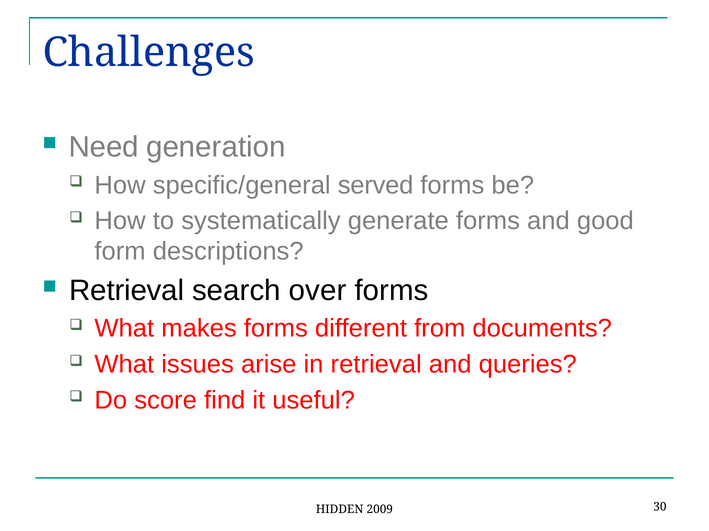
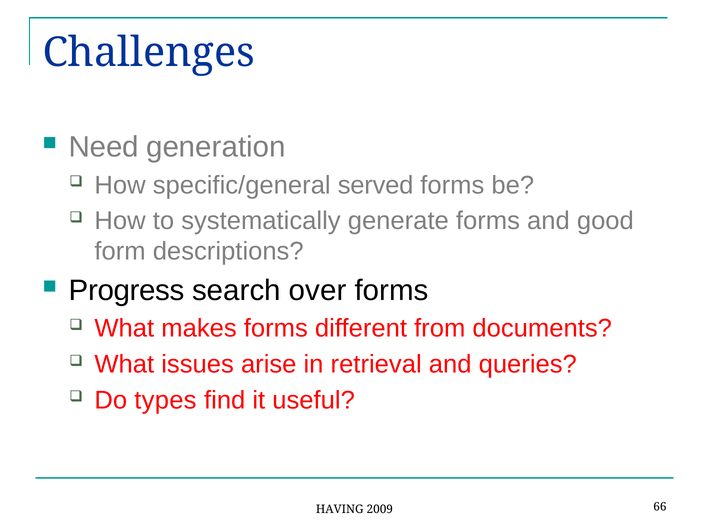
Retrieval: Retrieval -> Progress (127, 291)
score: score -> types (165, 401)
HIDDEN: HIDDEN -> HAVING (340, 510)
30: 30 -> 66 (660, 508)
